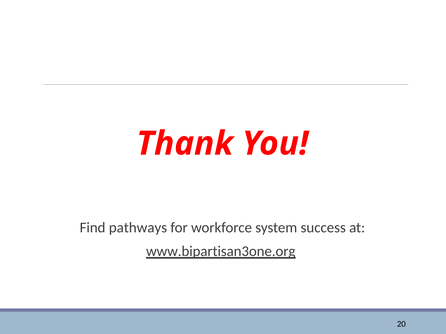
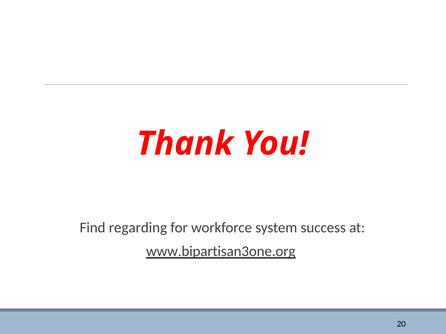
pathways: pathways -> regarding (138, 228)
